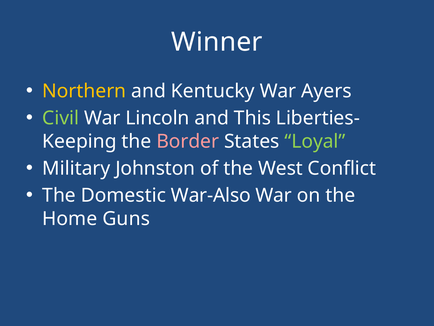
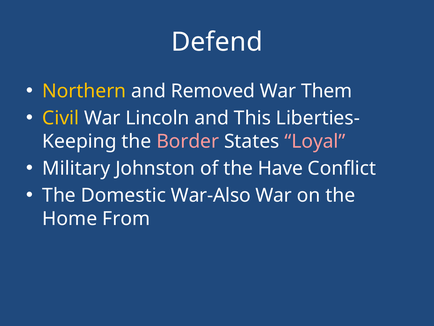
Winner: Winner -> Defend (217, 42)
Kentucky: Kentucky -> Removed (213, 91)
Ayers: Ayers -> Them (327, 91)
Civil colour: light green -> yellow (61, 118)
Loyal colour: light green -> pink (315, 141)
West: West -> Have (280, 168)
Guns: Guns -> From (126, 218)
